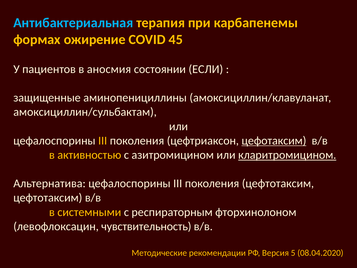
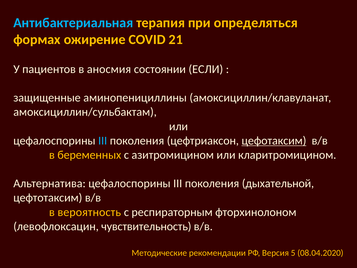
карбапенемы: карбапенемы -> определяться (256, 23)
45: 45 -> 21 (176, 39)
III colour: yellow -> light blue (103, 141)
активностью: активностью -> беременных (89, 155)
кларитромицином underline: present -> none (287, 155)
поколения цефтотаксим: цефтотаксим -> дыхательной (278, 183)
системными: системными -> вероятность (89, 212)
